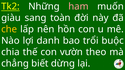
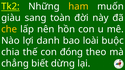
ham colour: pink -> yellow (78, 6)
trổi: trổi -> loài (91, 41)
vườn: vườn -> đóng (71, 52)
